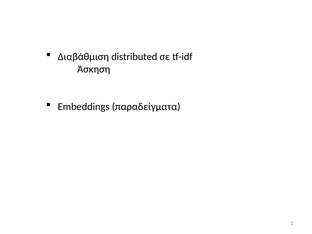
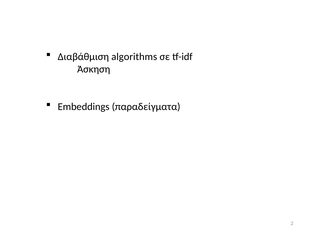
distributed: distributed -> algorithms (134, 57)
